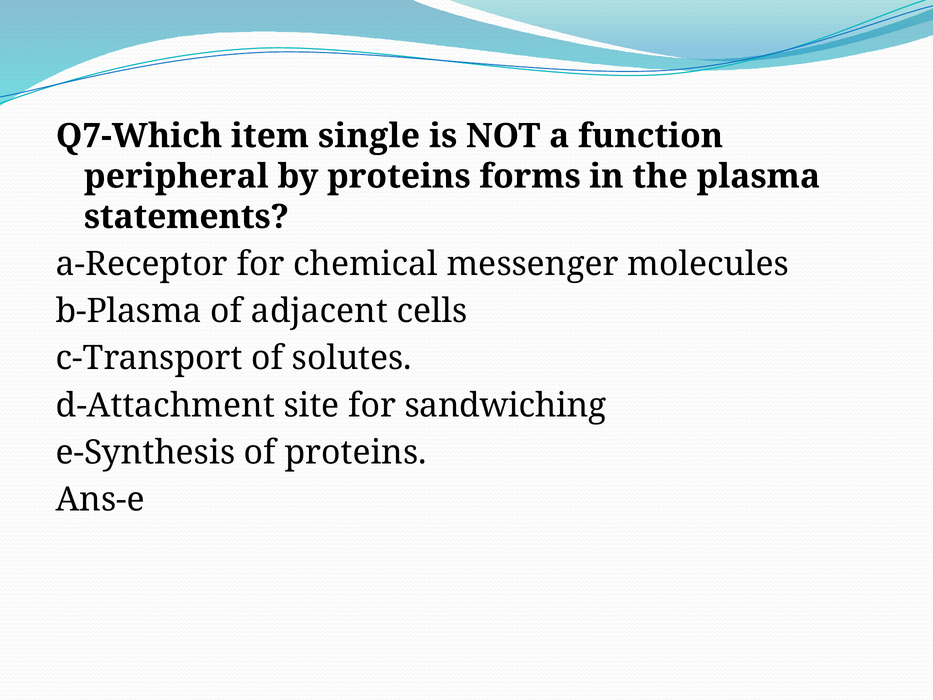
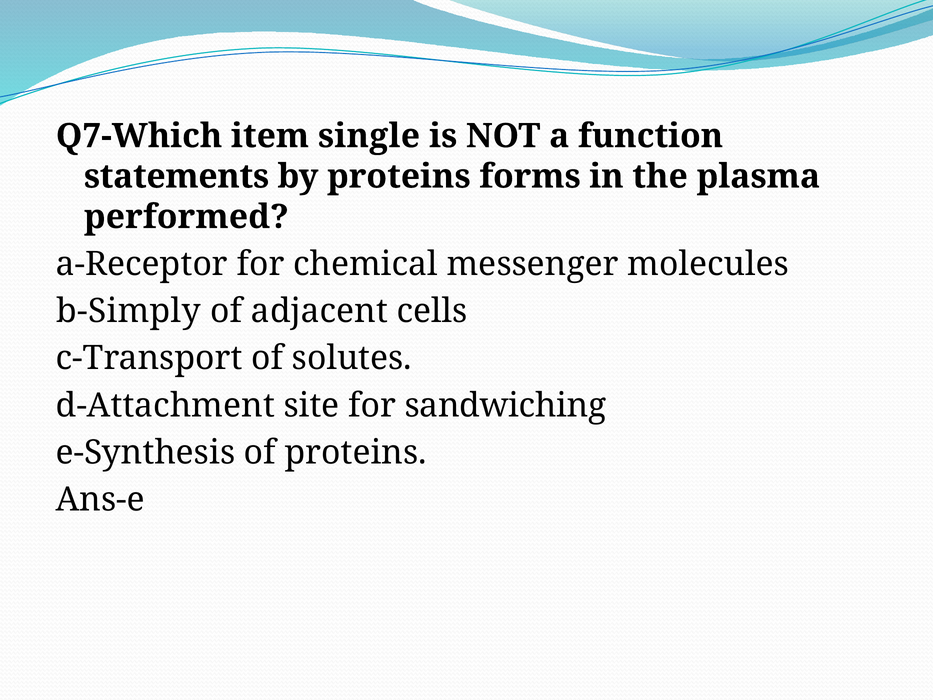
peripheral: peripheral -> statements (176, 176)
statements: statements -> performed (186, 217)
b-Plasma: b-Plasma -> b-Simply (129, 311)
